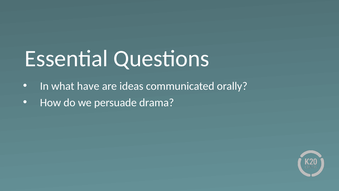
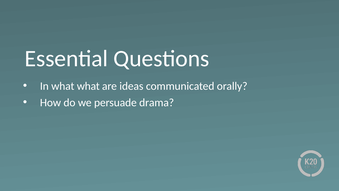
what have: have -> what (88, 86)
